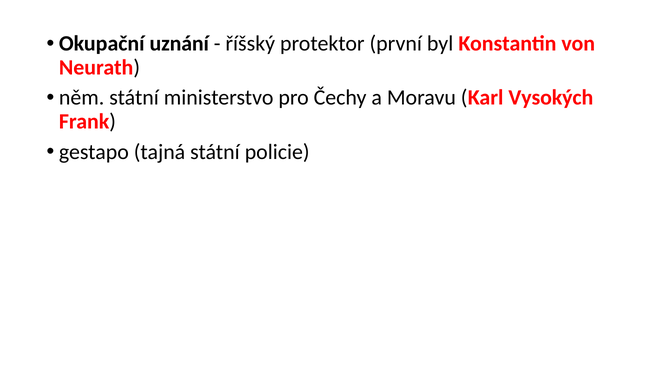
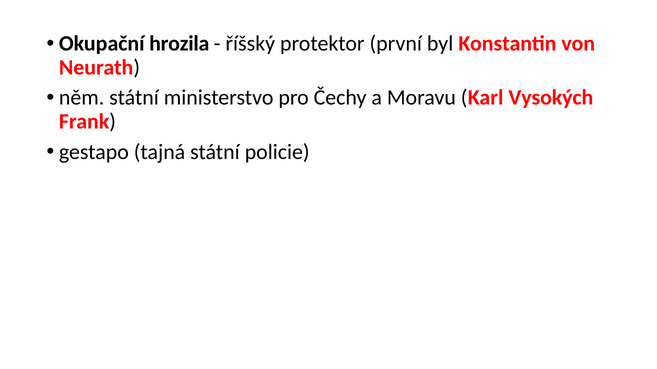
uznání: uznání -> hrozila (179, 44)
